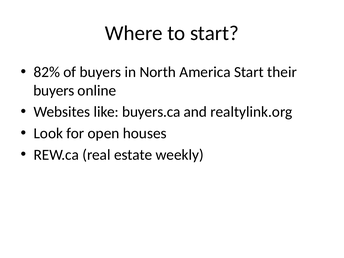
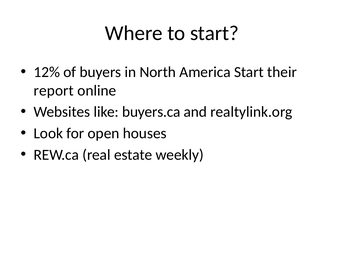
82%: 82% -> 12% (47, 72)
buyers: buyers -> report (54, 91)
